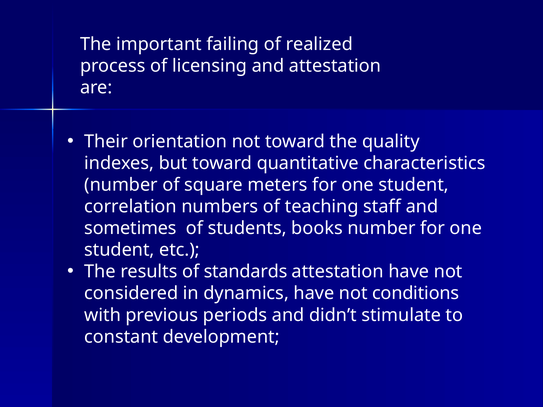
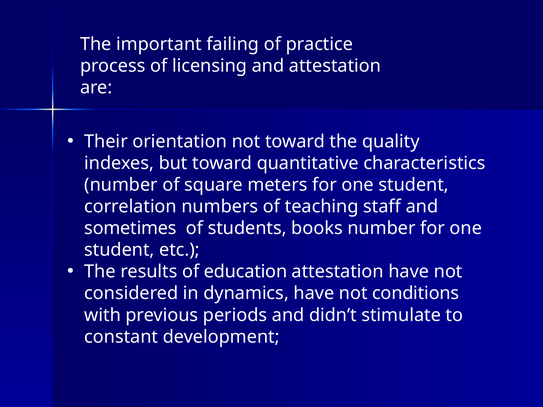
realized: realized -> practice (319, 44)
standards: standards -> education (246, 272)
